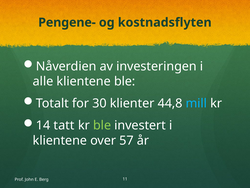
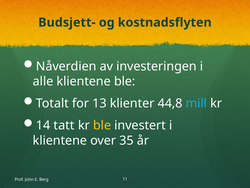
Pengene-: Pengene- -> Budsjett- (67, 22)
30: 30 -> 13 (99, 103)
ble colour: light green -> yellow (102, 125)
57: 57 -> 35 (127, 140)
